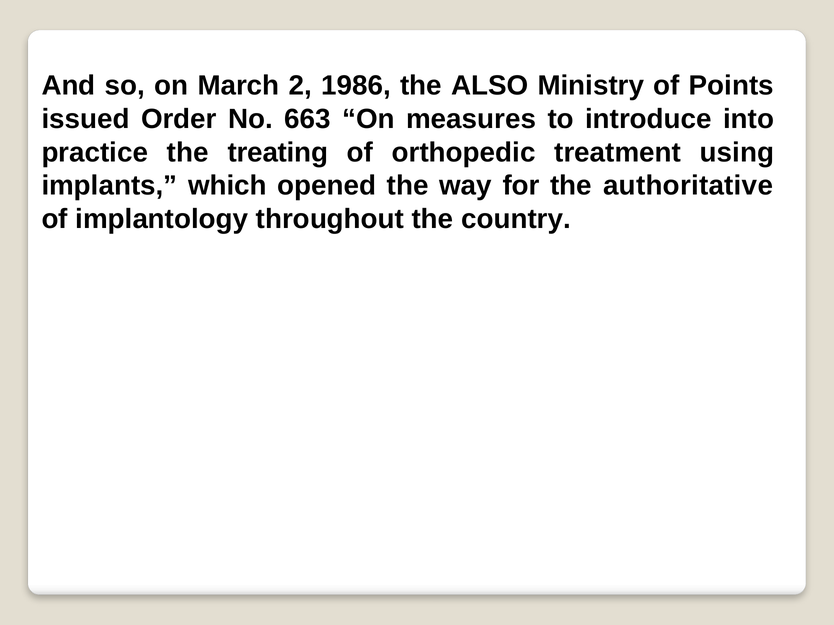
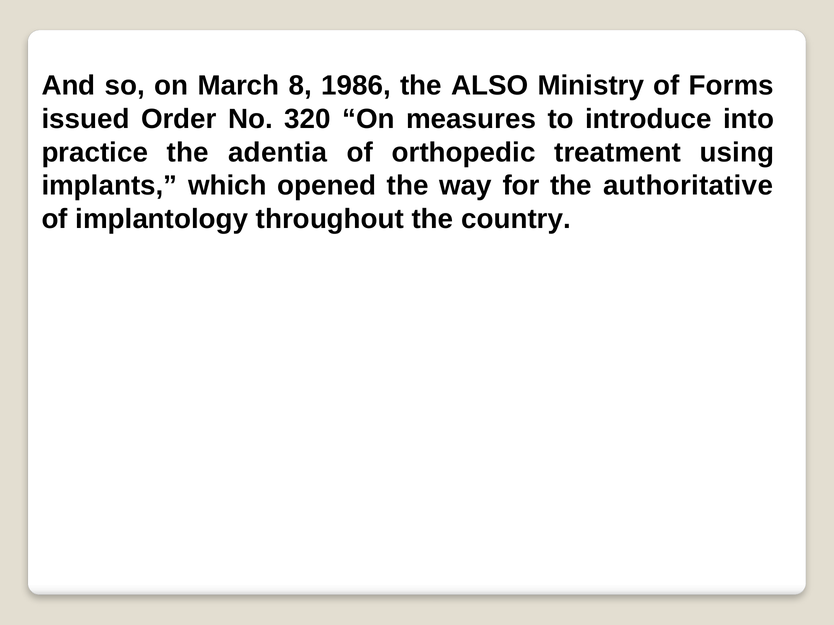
2: 2 -> 8 (300, 86)
Points: Points -> Forms (731, 86)
663: 663 -> 320 (308, 119)
treating: treating -> adentia (278, 153)
